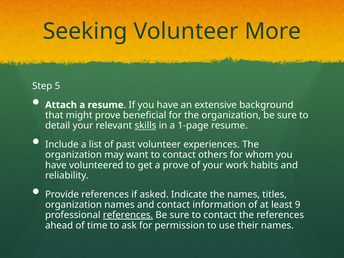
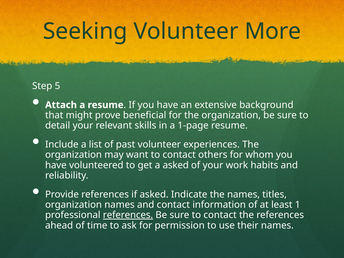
skills underline: present -> none (145, 126)
a prove: prove -> asked (176, 165)
9: 9 -> 1 (298, 205)
